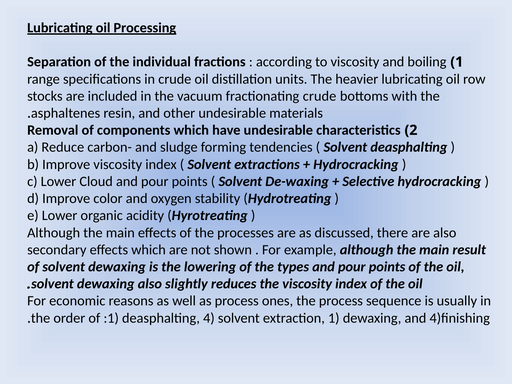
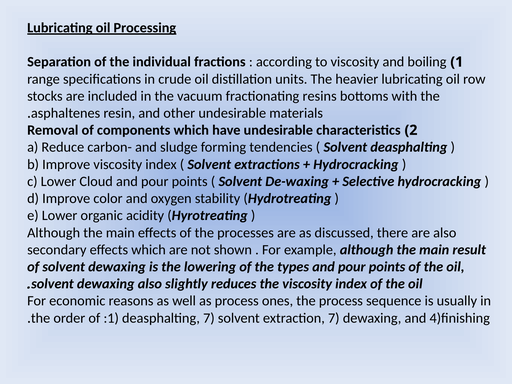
fractionating crude: crude -> resins (320, 96)
deasphalting 4: 4 -> 7 (209, 318)
extraction 1: 1 -> 7 (334, 318)
